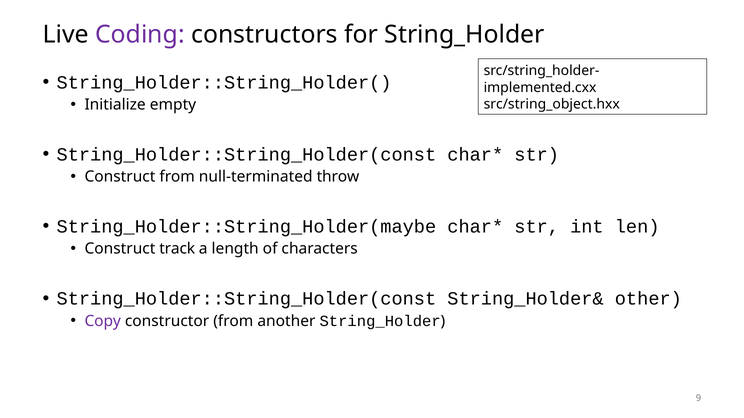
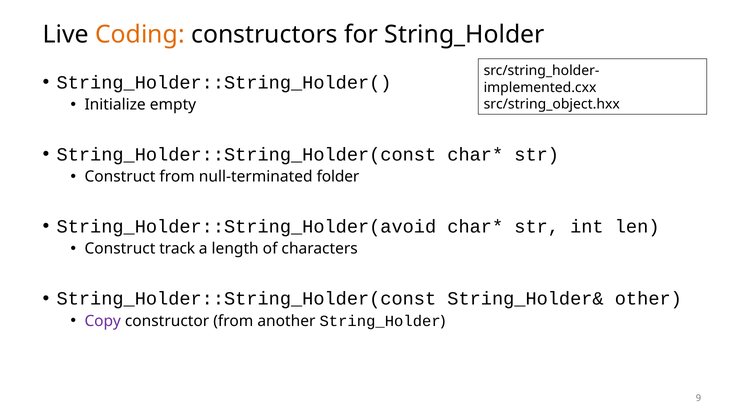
Coding colour: purple -> orange (140, 35)
throw: throw -> folder (338, 177)
String_Holder::String_Holder(maybe: String_Holder::String_Holder(maybe -> String_Holder::String_Holder(avoid (246, 227)
